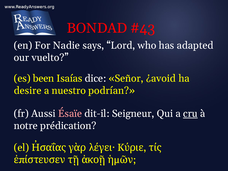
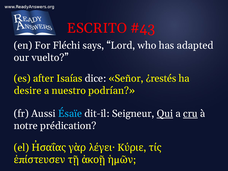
BONDAD: BONDAD -> ESCRITO (97, 28)
Nadie: Nadie -> Fléchi (66, 45)
been: been -> after (44, 78)
¿avoid: ¿avoid -> ¿restés (161, 78)
Ésaïe colour: pink -> light blue (70, 114)
Qui underline: none -> present (165, 114)
